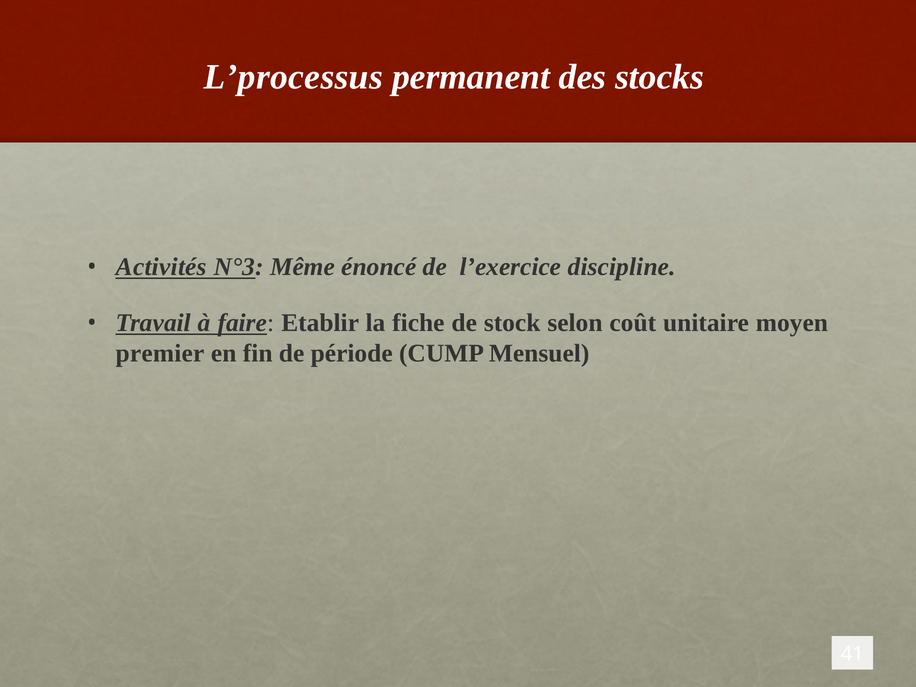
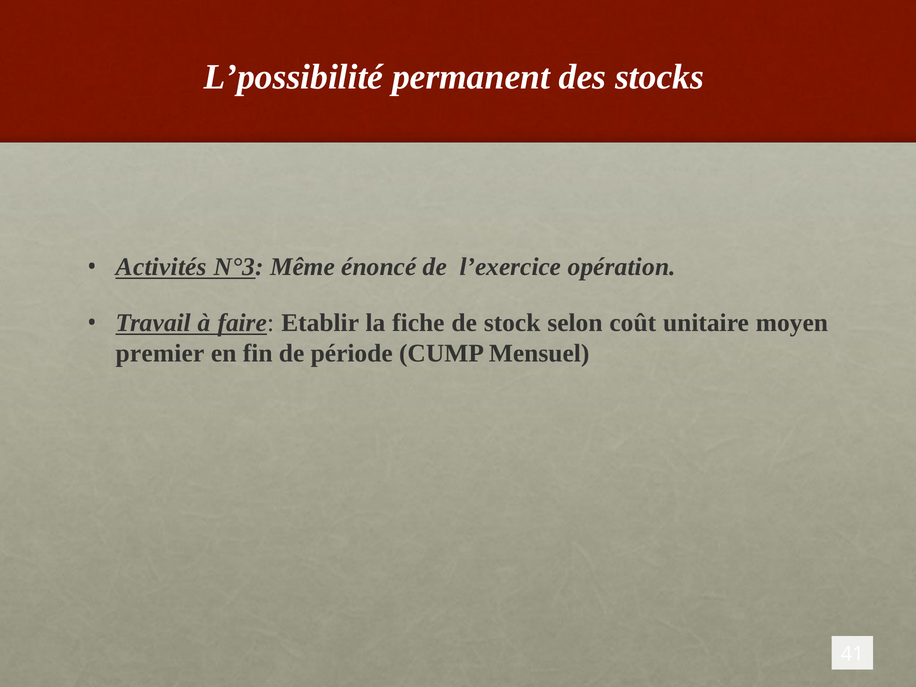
L’processus: L’processus -> L’possibilité (293, 77)
discipline: discipline -> opération (622, 267)
